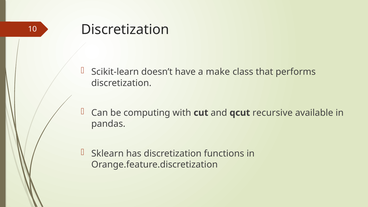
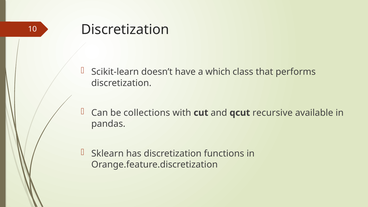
make: make -> which (218, 72)
computing: computing -> collections (147, 113)
